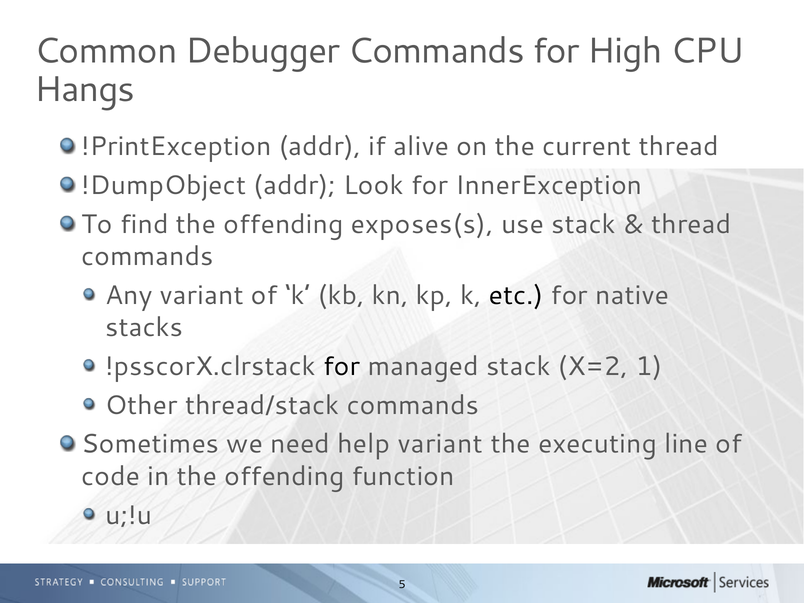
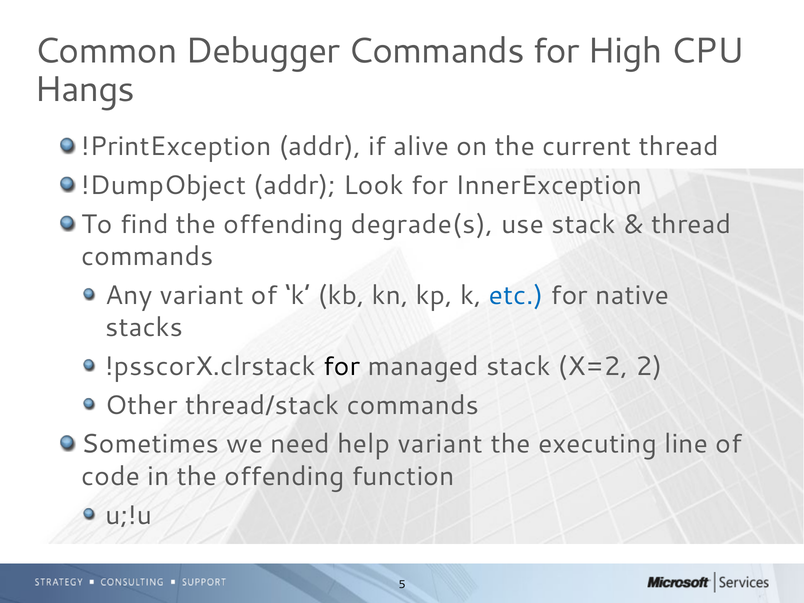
exposes(s: exposes(s -> degrade(s (422, 224)
etc colour: black -> blue (516, 295)
1: 1 -> 2 (649, 366)
